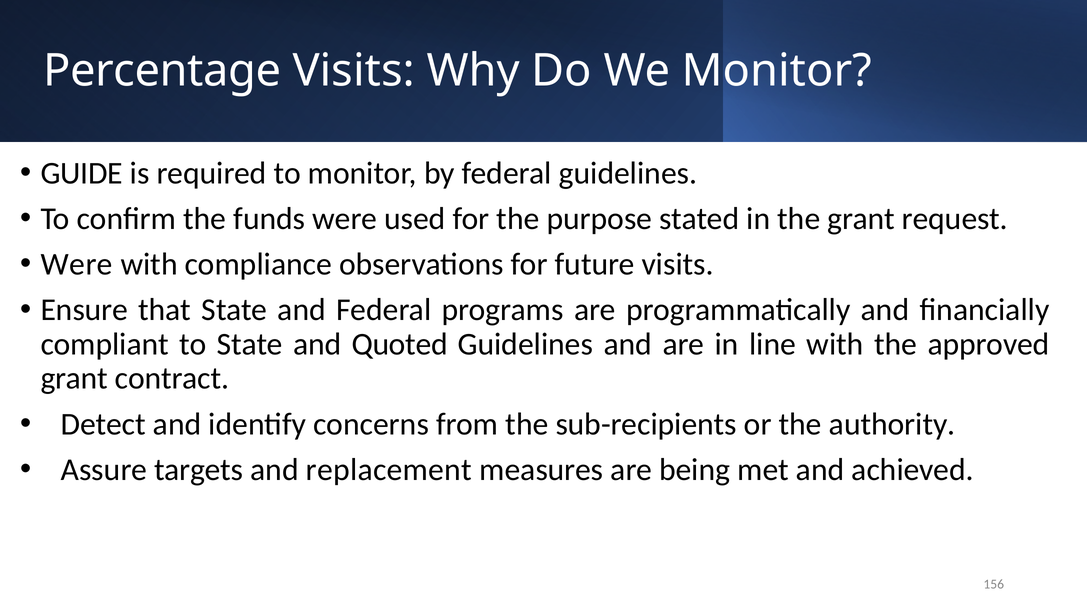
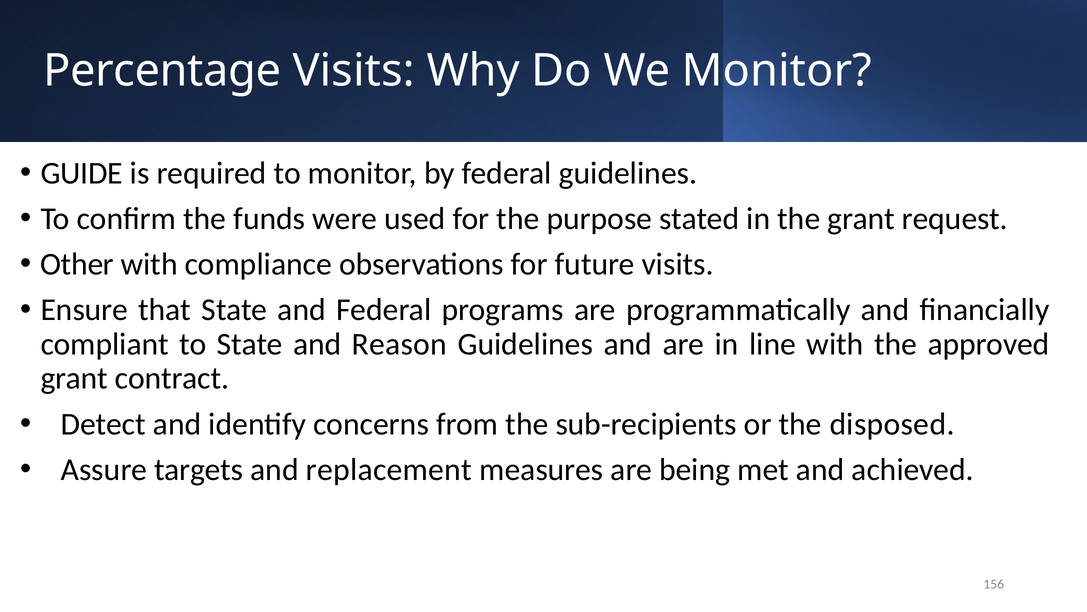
Were: Were -> Other (77, 264)
Quoted: Quoted -> Reason (399, 344)
authority: authority -> disposed (892, 424)
